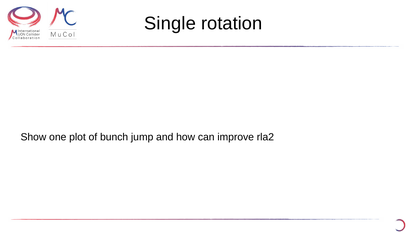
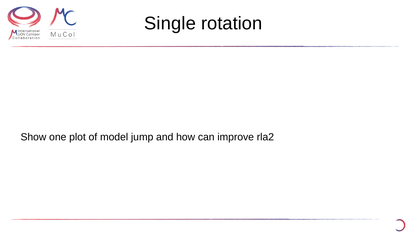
bunch: bunch -> model (114, 137)
